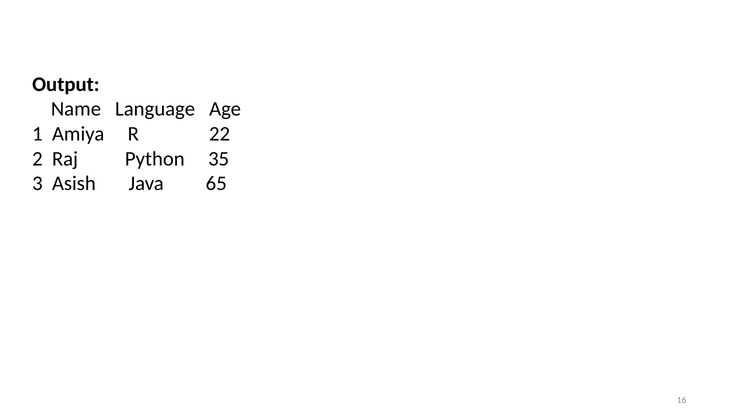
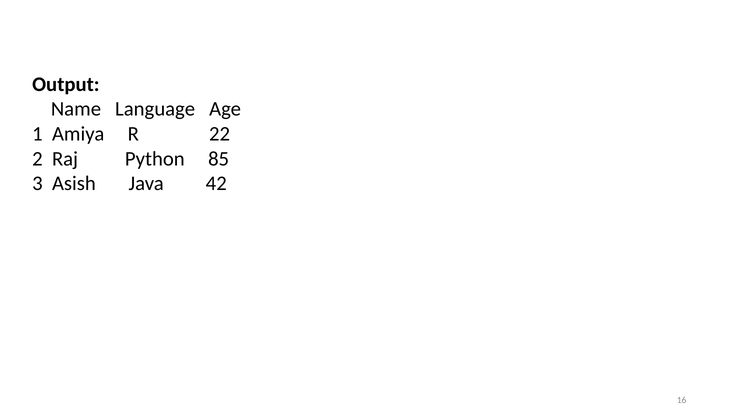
35: 35 -> 85 (219, 159)
65: 65 -> 42 (216, 184)
